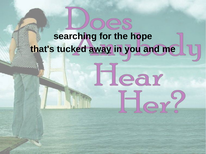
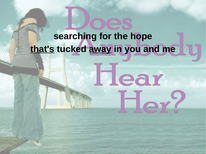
that's underline: none -> present (42, 49)
